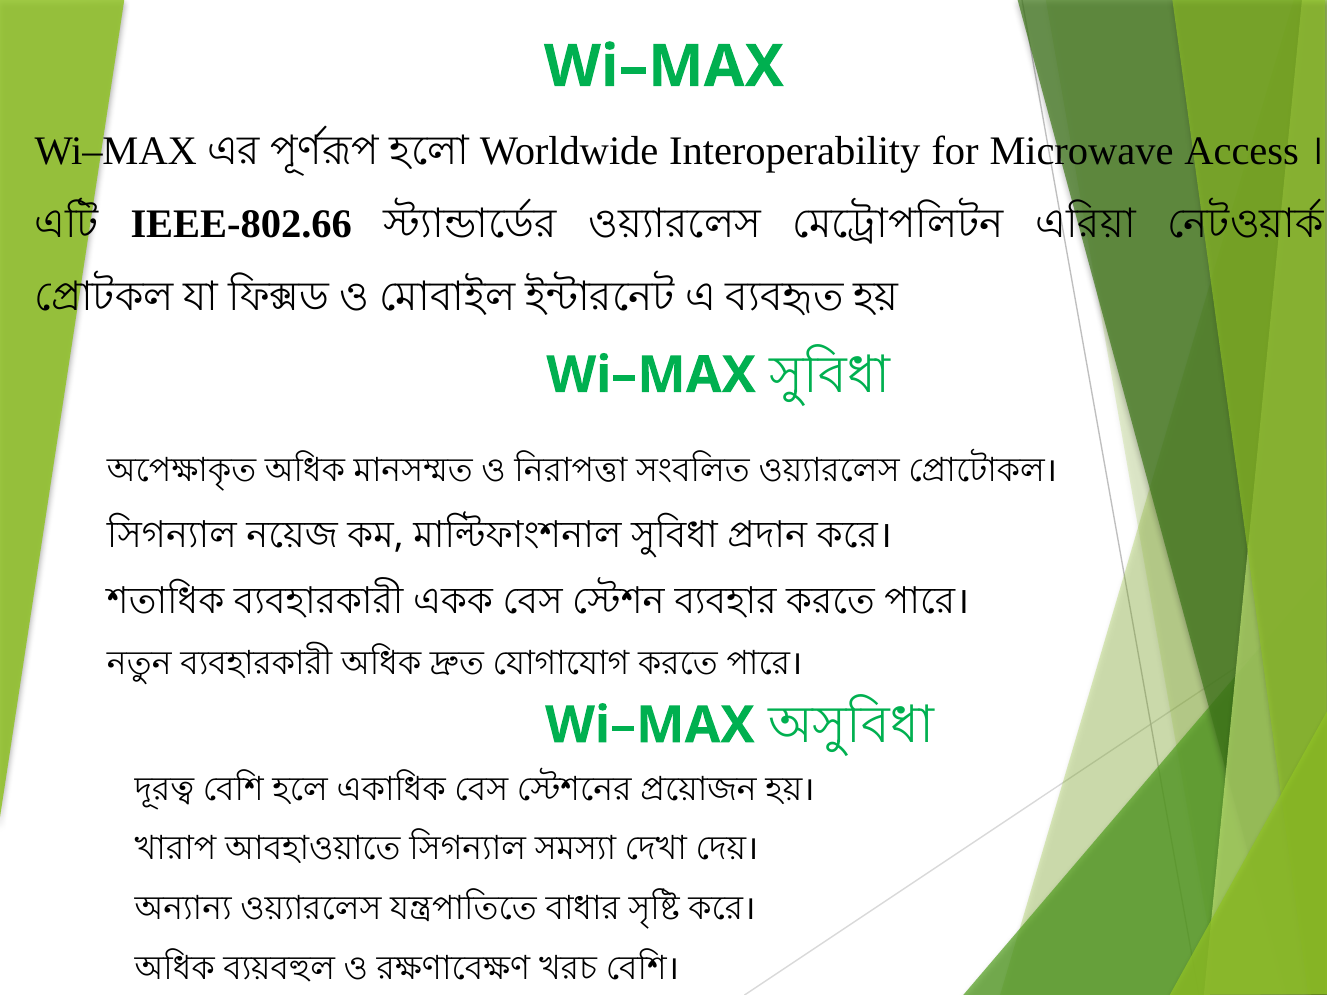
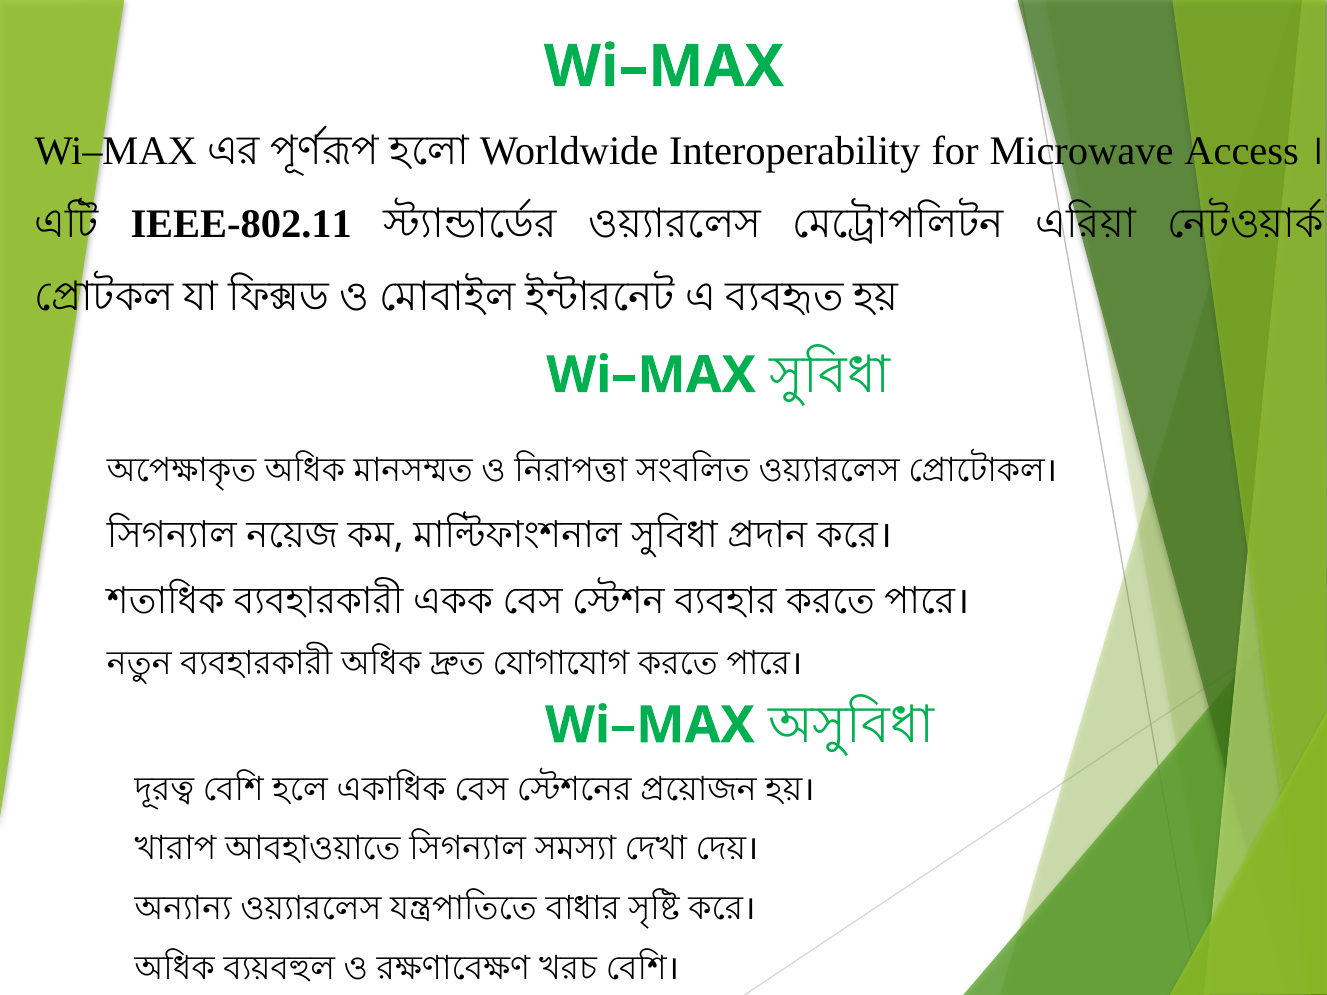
IEEE-802.66: IEEE-802.66 -> IEEE-802.11 (241, 224)
